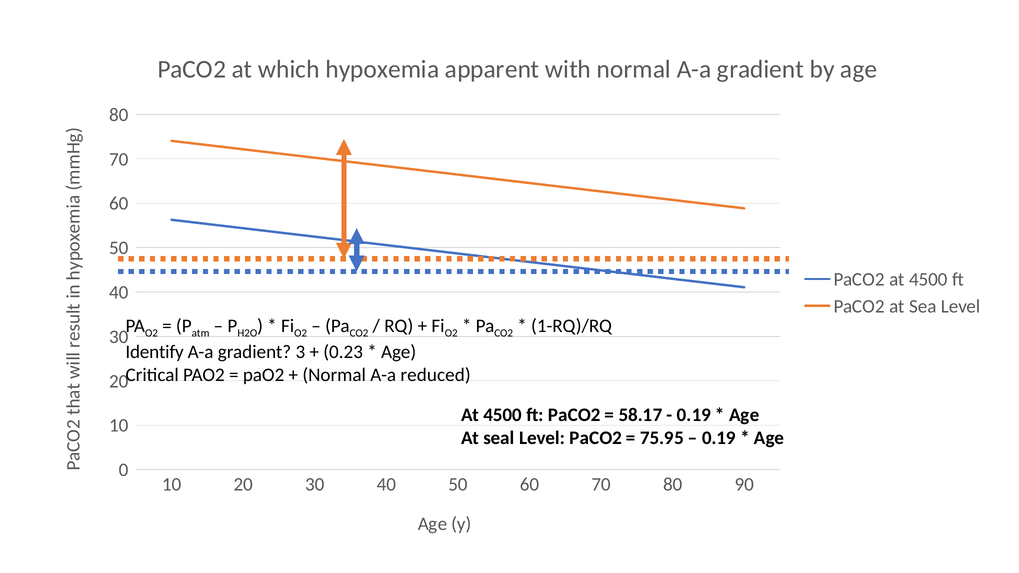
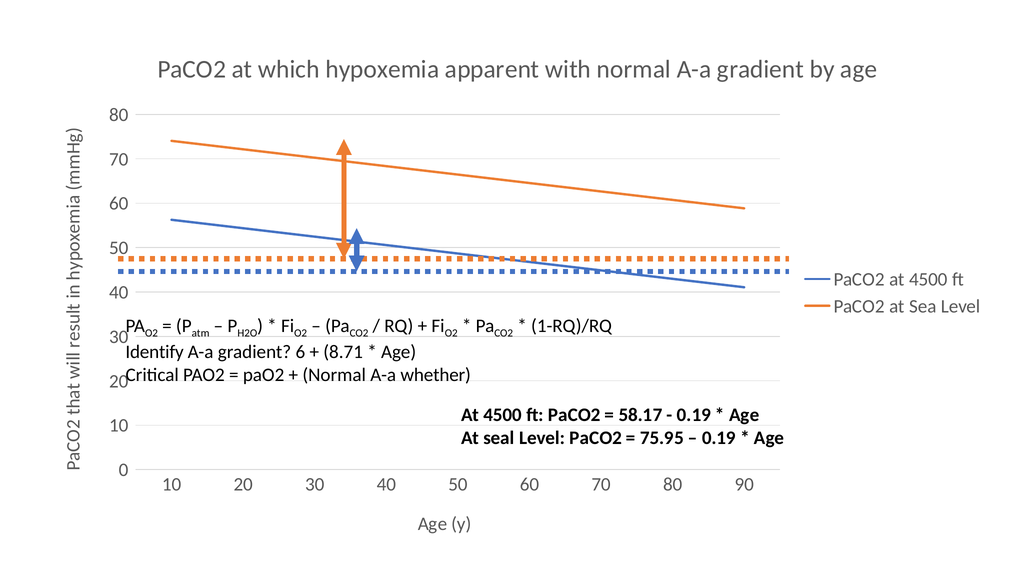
3: 3 -> 6 (300, 352)
0.23: 0.23 -> 8.71 (343, 352)
reduced: reduced -> whether (436, 375)
